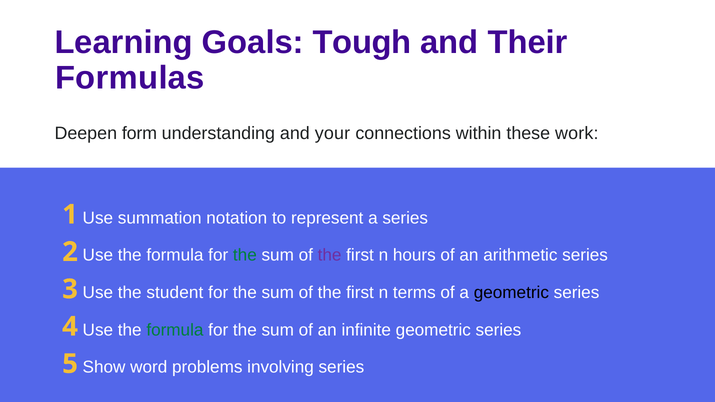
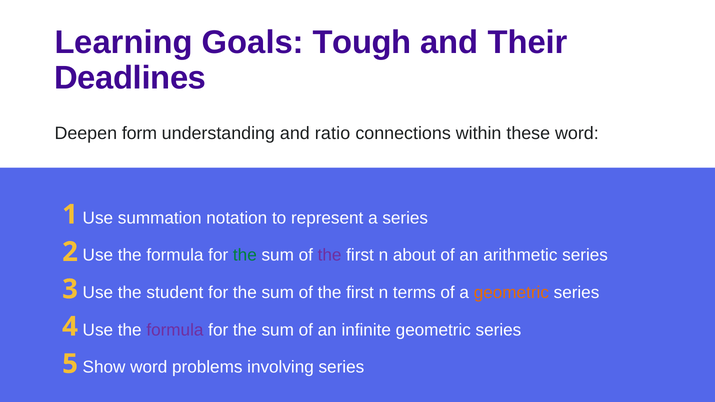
Formulas: Formulas -> Deadlines (130, 78)
your: your -> ratio (333, 133)
these work: work -> word (577, 133)
hours: hours -> about (414, 255)
geometric colour: black -> orange (511, 293)
formula colour: green -> purple (175, 330)
